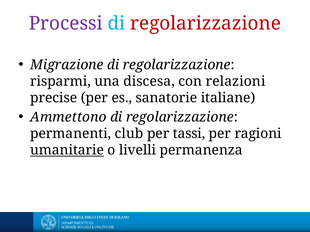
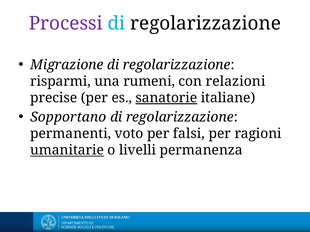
regolarizzazione colour: red -> black (206, 24)
discesa: discesa -> rumeni (149, 82)
sanatorie underline: none -> present (166, 98)
Ammettono: Ammettono -> Sopportano (68, 117)
club: club -> voto (129, 134)
tassi: tassi -> falsi (189, 134)
